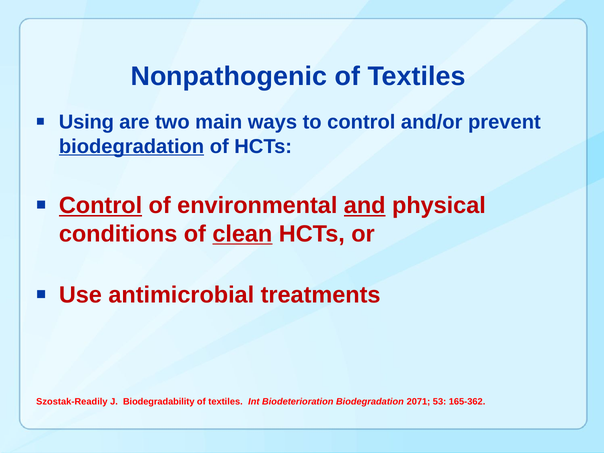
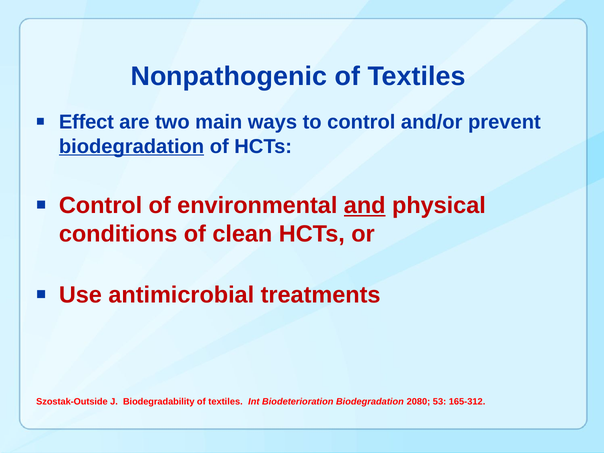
Using: Using -> Effect (86, 122)
Control underline: present -> none (101, 206)
clean underline: present -> none (242, 234)
Szostak-Readily: Szostak-Readily -> Szostak-Outside (72, 402)
2071: 2071 -> 2080 (418, 402)
165-362: 165-362 -> 165-312 (467, 402)
